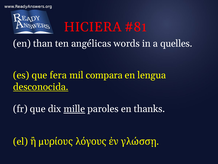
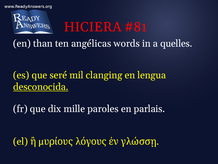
fera: fera -> seré (58, 75)
compara: compara -> clanging (104, 75)
mille underline: present -> none (74, 109)
thanks: thanks -> parlais (149, 109)
